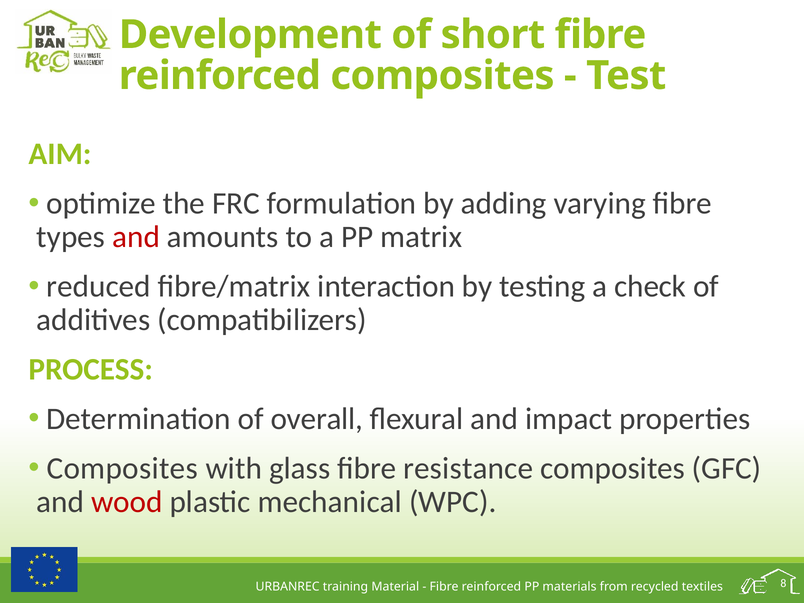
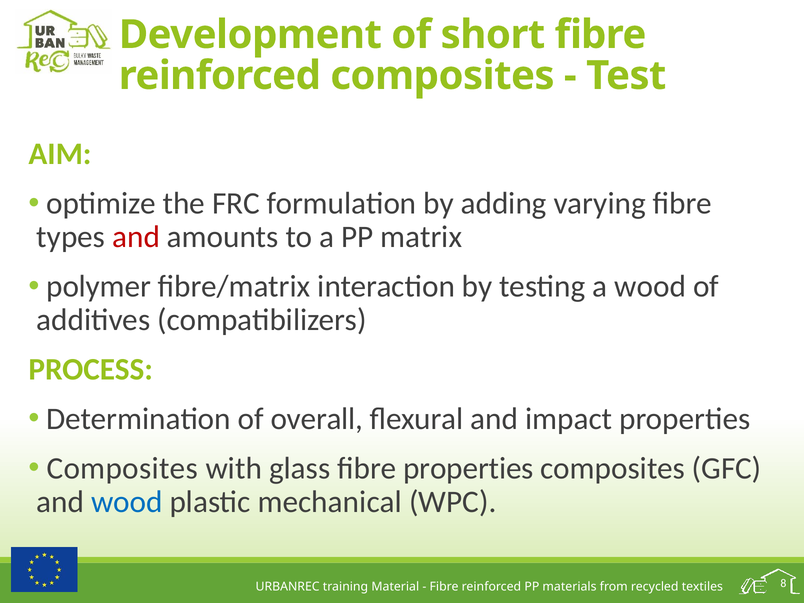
reduced: reduced -> polymer (99, 286)
a check: check -> wood (650, 286)
fibre resistance: resistance -> properties (468, 468)
wood colour: red -> blue (127, 502)
